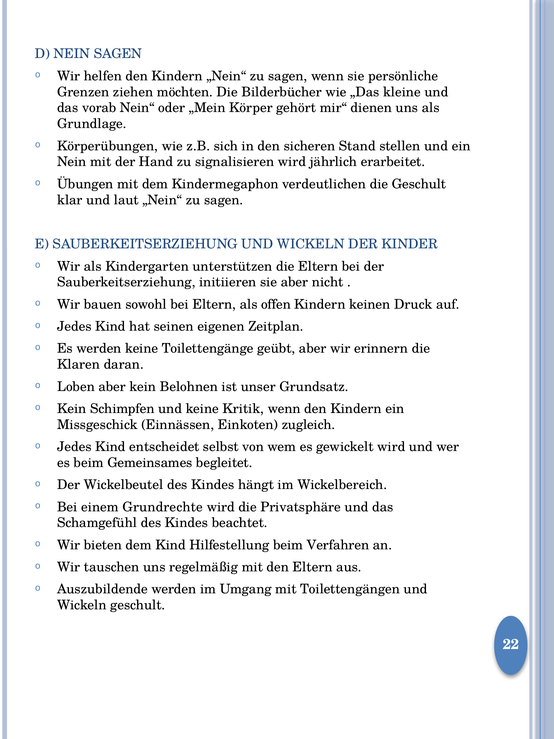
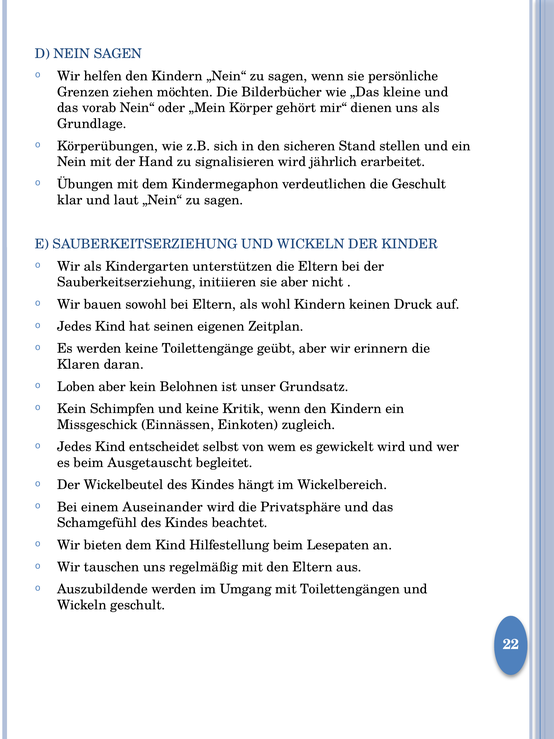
offen: offen -> wohl (276, 304)
Gemeinsames: Gemeinsames -> Ausgetauscht (150, 463)
Grundrechte: Grundrechte -> Auseinander (163, 507)
Verfahren: Verfahren -> Lesepaten (338, 545)
